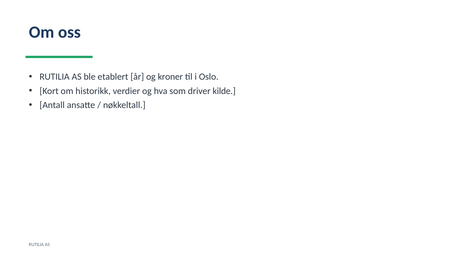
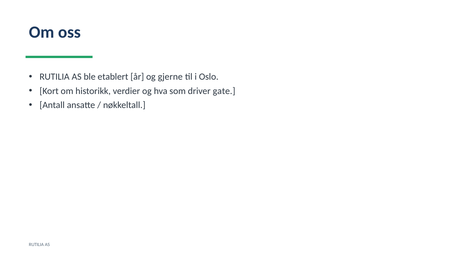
kroner: kroner -> gjerne (170, 77)
kilde: kilde -> gate (224, 91)
